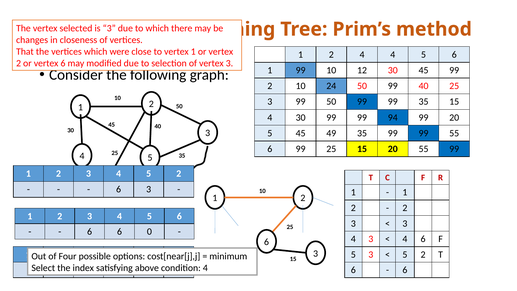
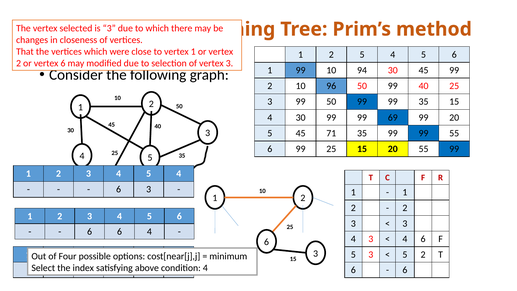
4: 4 -> 5 (362, 55)
12: 12 -> 94 (362, 70)
24: 24 -> 96 (331, 86)
94: 94 -> 69 (393, 117)
49: 49 -> 71 (331, 133)
4 5 2: 2 -> 4 (179, 173)
6 0: 0 -> 4 (149, 232)
